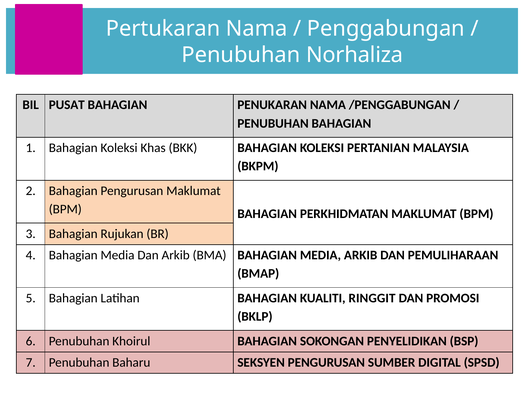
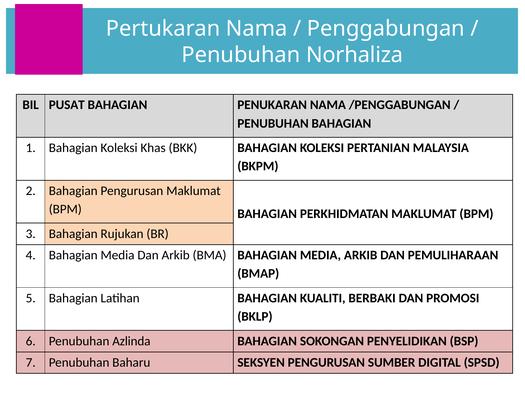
RINGGIT: RINGGIT -> BERBAKI (372, 298)
Khoirul: Khoirul -> Azlinda (131, 341)
